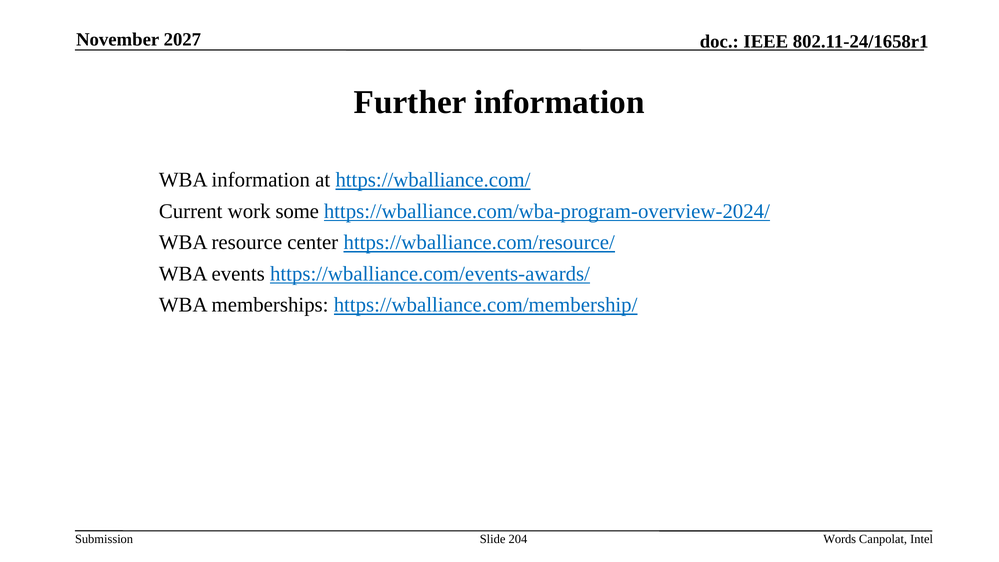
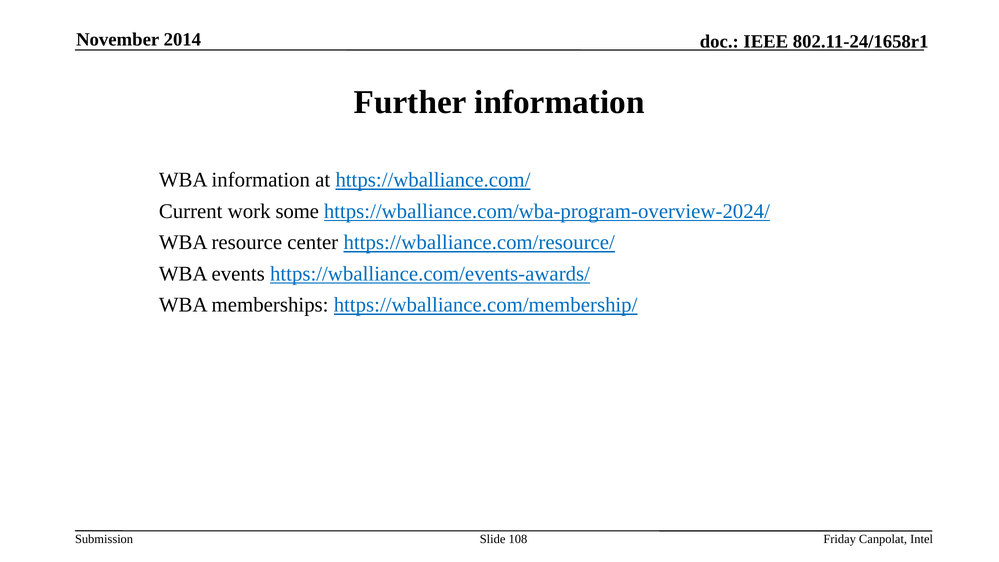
2027: 2027 -> 2014 (182, 40)
204: 204 -> 108 (518, 539)
Words: Words -> Friday (840, 539)
